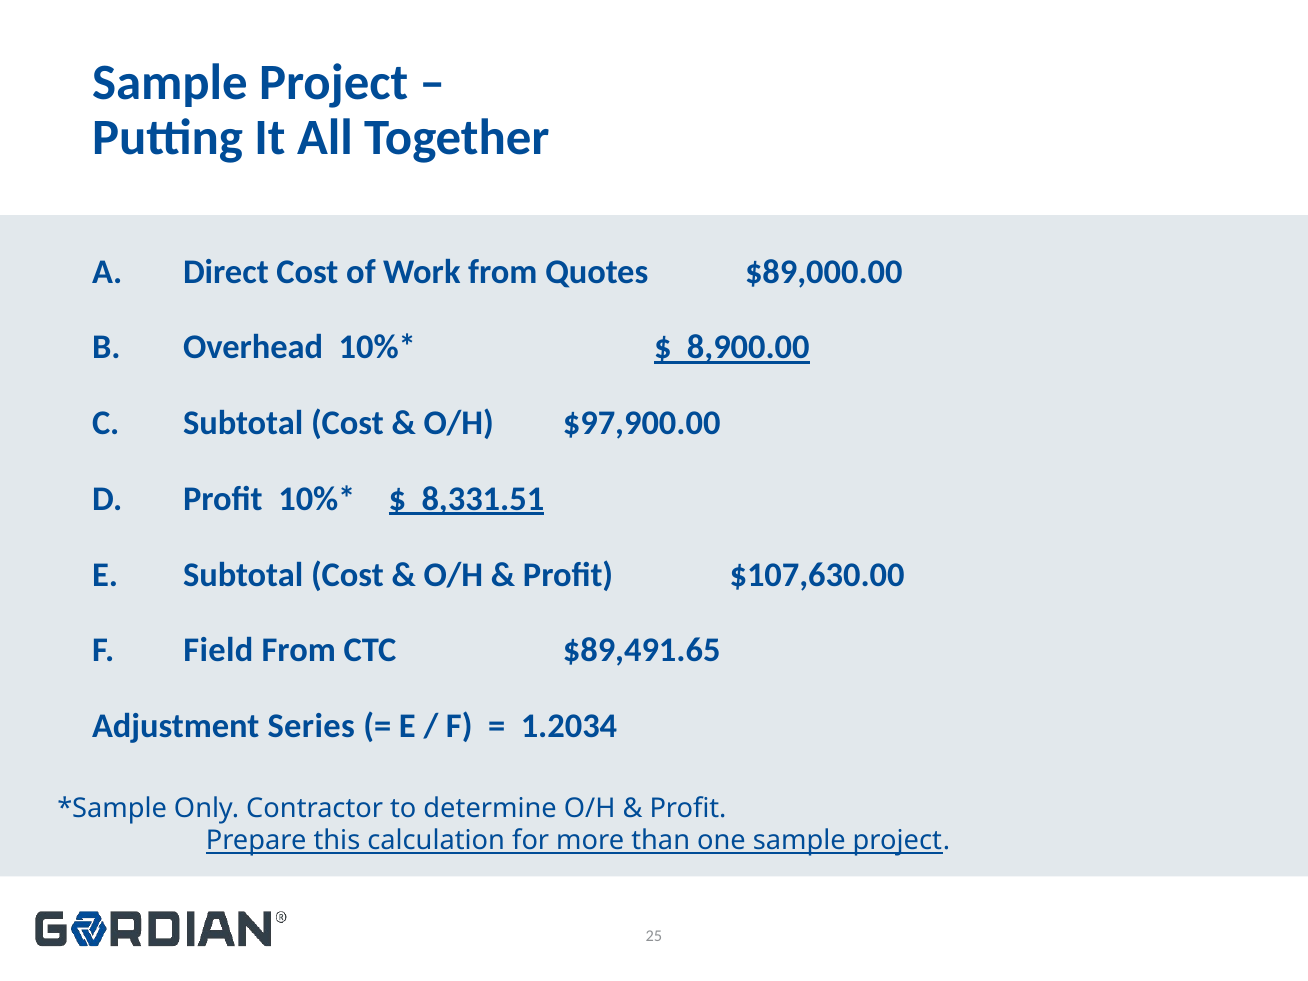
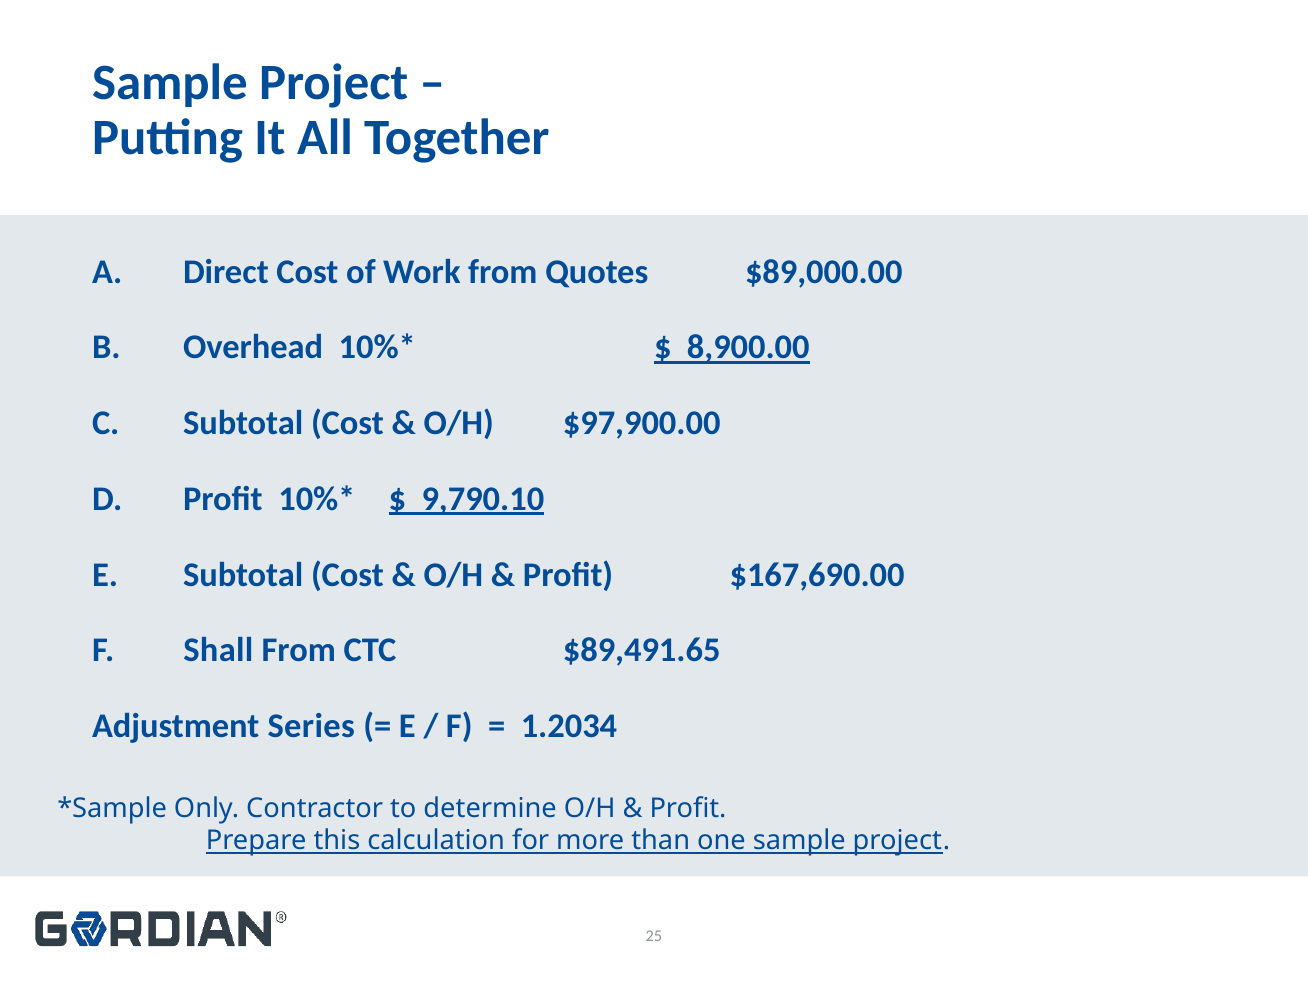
8,331.51: 8,331.51 -> 9,790.10 (483, 499)
$107,630.00: $107,630.00 -> $167,690.00 (817, 575)
Field: Field -> Shall (218, 650)
